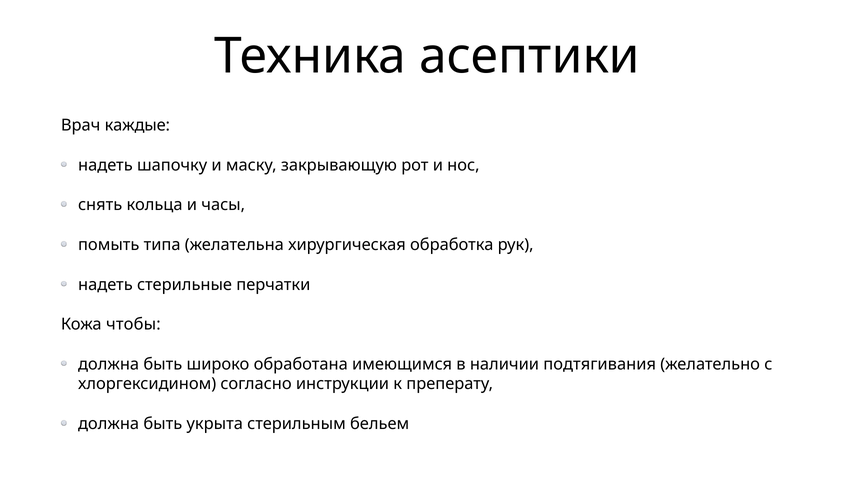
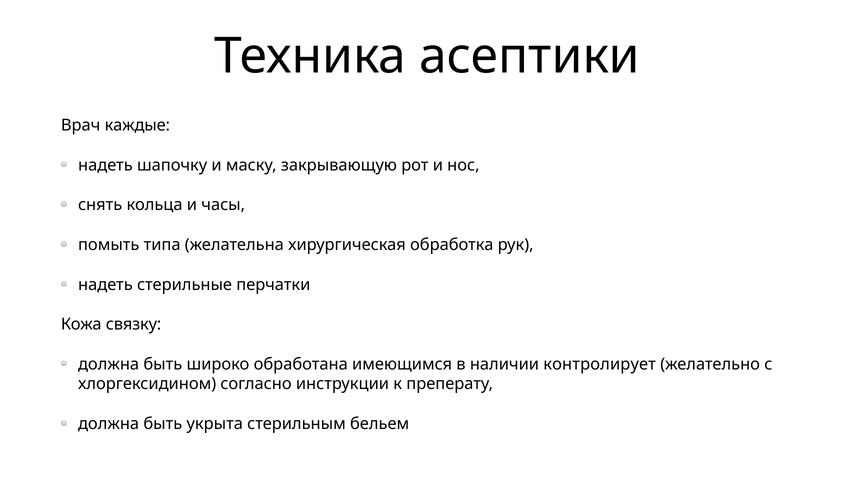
чтобы: чтобы -> связку (134, 324)
подтягивания: подтягивания -> контролирует (600, 364)
